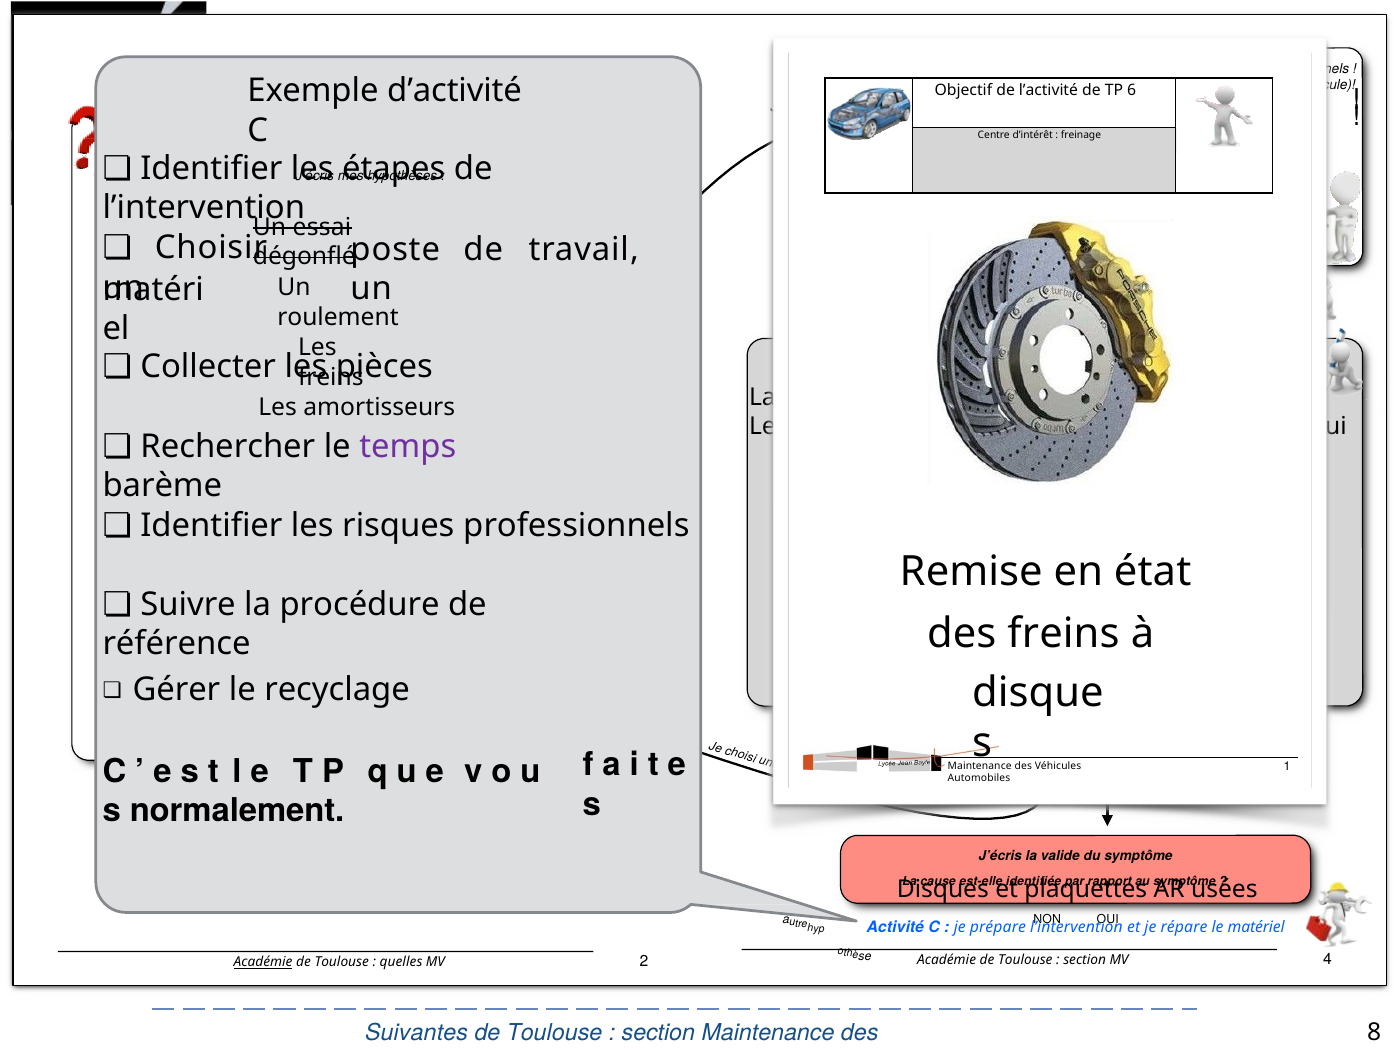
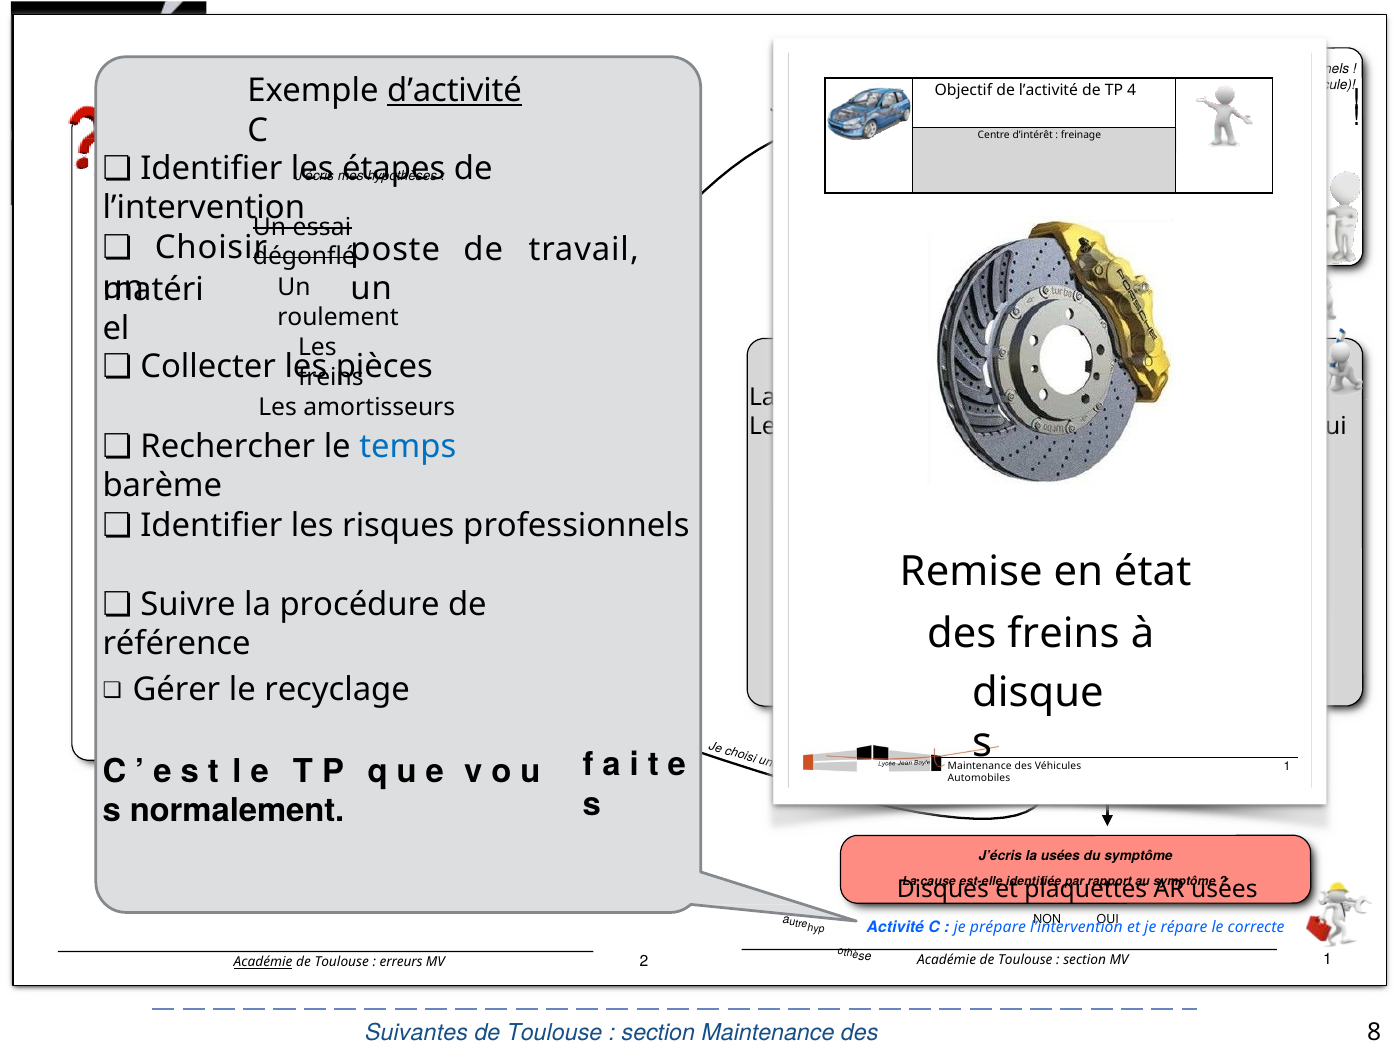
d’activité underline: none -> present (455, 91)
TP 6: 6 -> 4 (1132, 90)
temps colour: purple -> blue (408, 446)
la valide: valide -> usées (1060, 856)
le matériel: matériel -> correcte (1256, 927)
quelles: quelles -> erreurs (401, 962)
4: 4 -> 1 (1328, 960)
